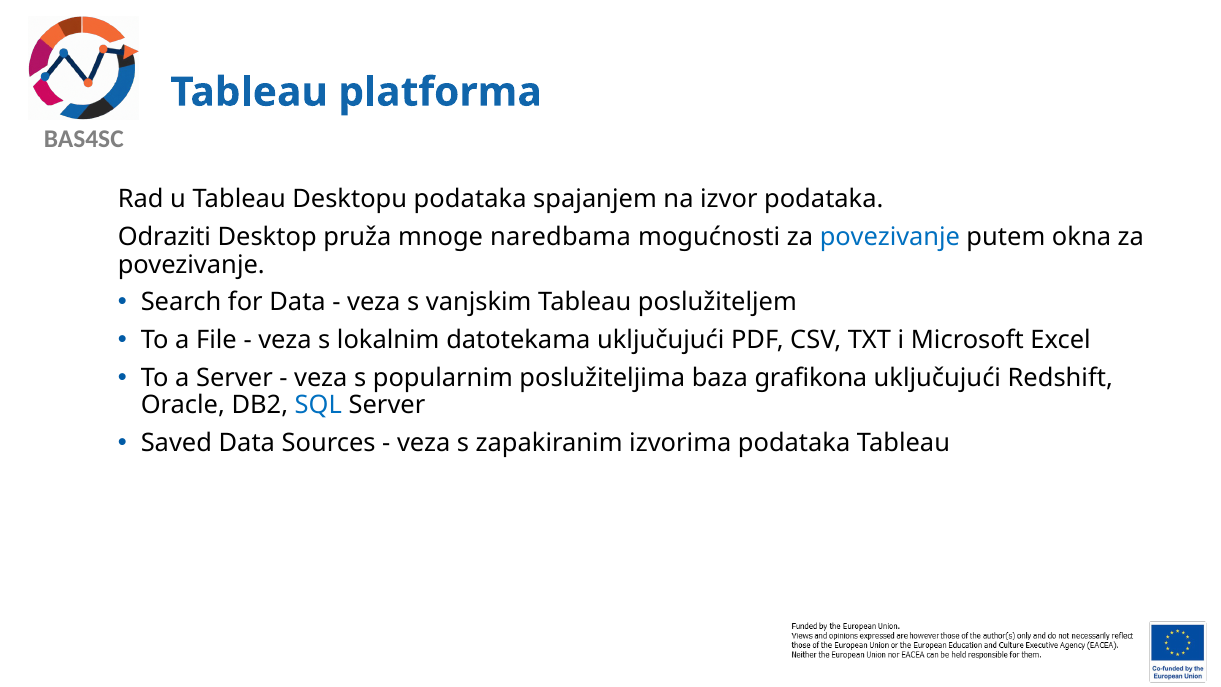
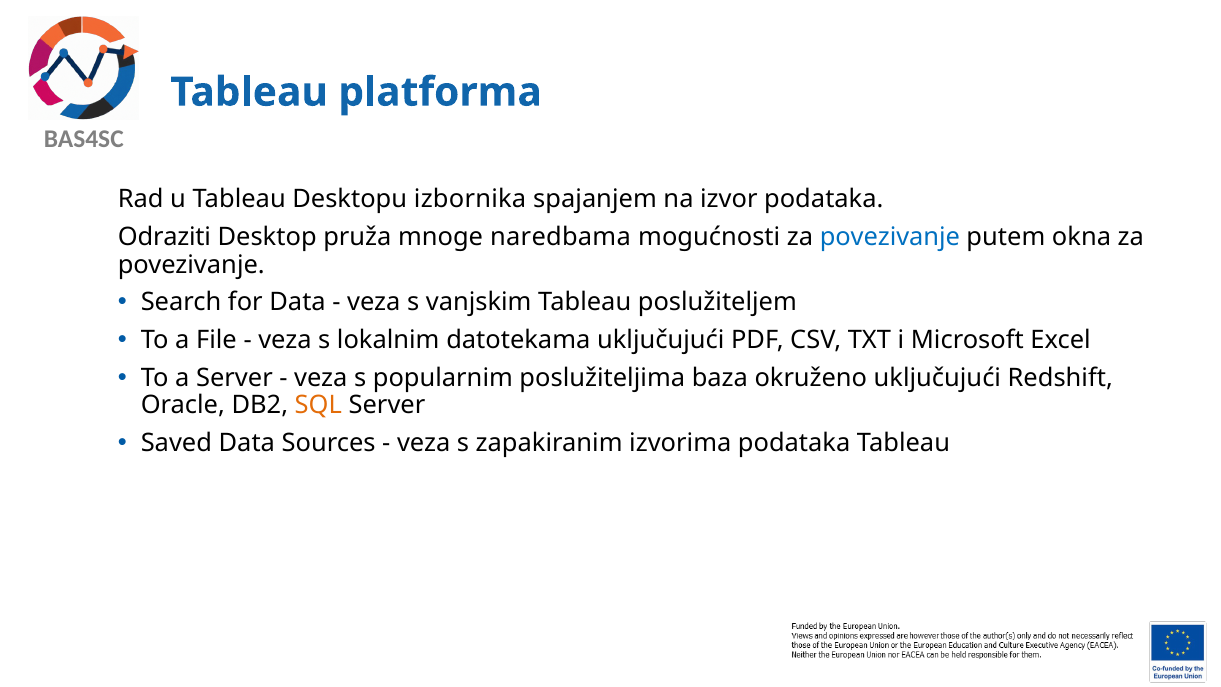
Desktopu podataka: podataka -> izbornika (470, 199)
grafikona: grafikona -> okruženo (811, 378)
SQL colour: blue -> orange (318, 405)
